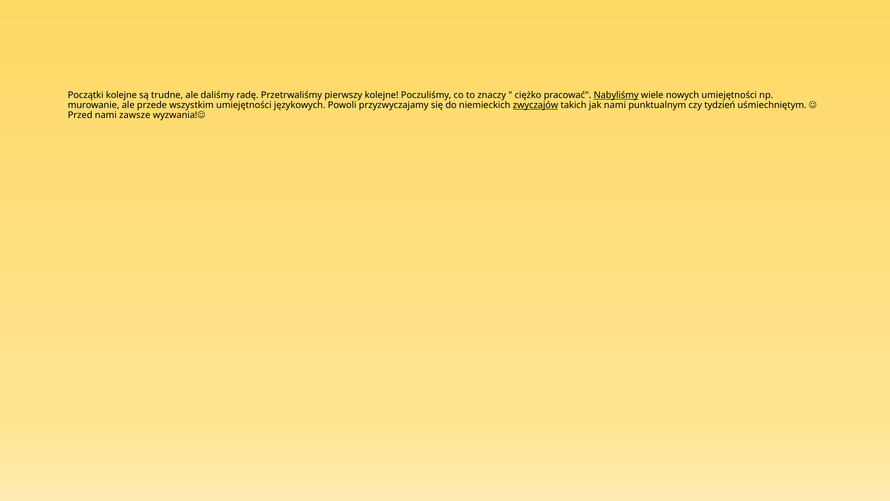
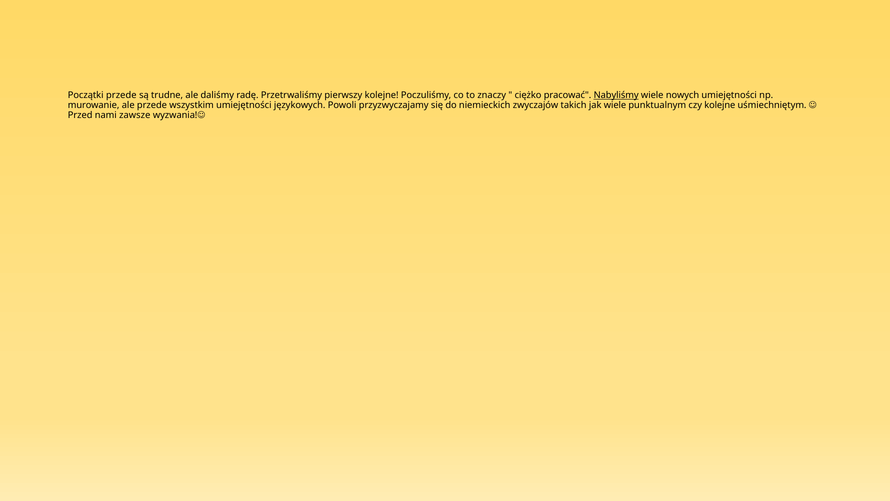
Początki kolejne: kolejne -> przede (121, 95)
zwyczajów underline: present -> none (536, 105)
jak nami: nami -> wiele (615, 105)
czy tydzień: tydzień -> kolejne (720, 105)
